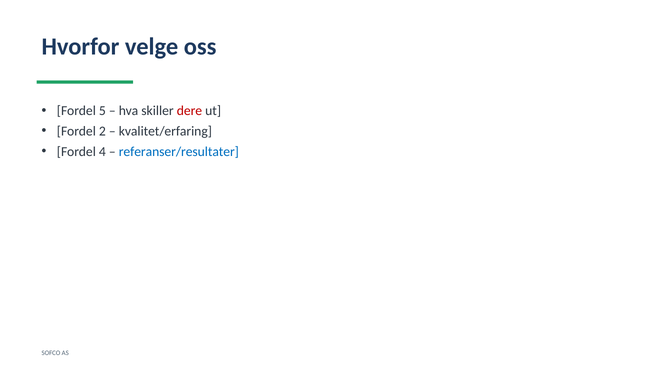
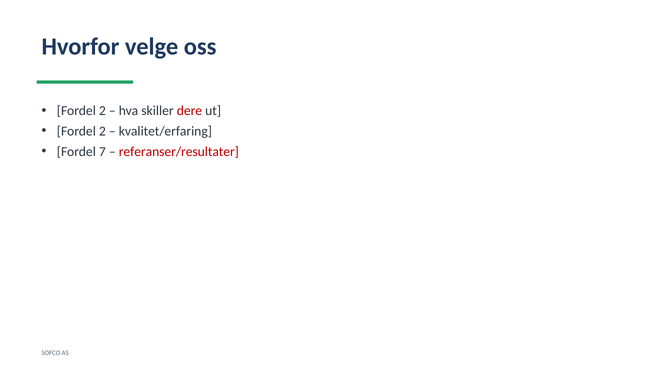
5: 5 -> 2 (102, 111)
4: 4 -> 7 (102, 151)
referanser/resultater colour: blue -> red (179, 151)
